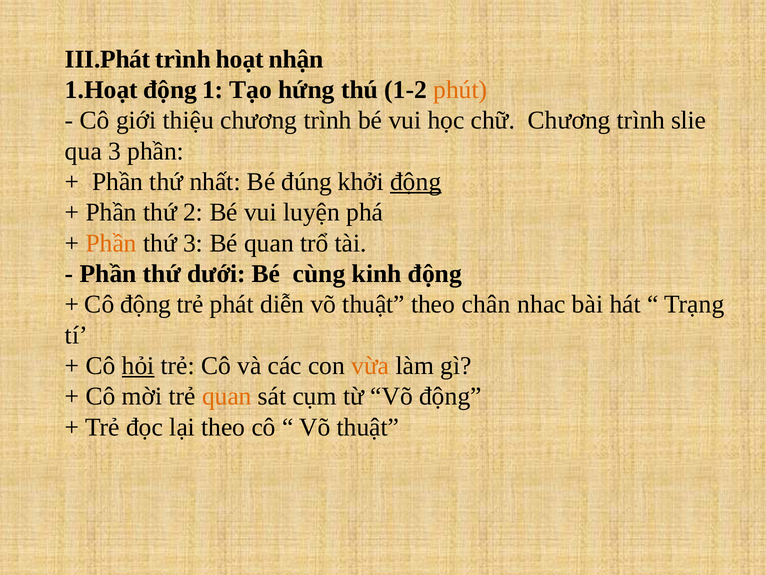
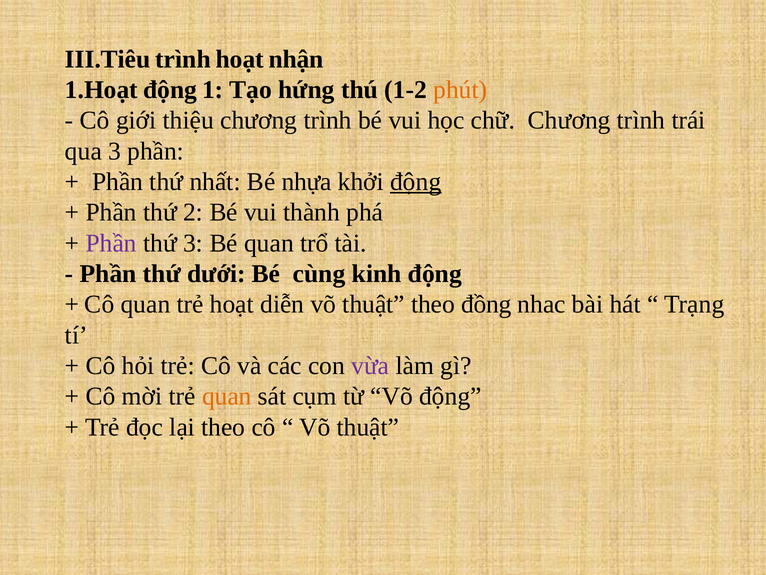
III.Phát: III.Phát -> III.Tiêu (108, 59)
slie: slie -> trái (689, 120)
đúng: đúng -> nhựa (307, 182)
luyện: luyện -> thành (312, 212)
Phần colour: orange -> purple (111, 243)
Cô động: động -> quan (145, 304)
trẻ phát: phát -> hoạt (232, 304)
chân: chân -> đồng (486, 304)
hỏi underline: present -> none (138, 366)
vừa colour: orange -> purple (370, 366)
